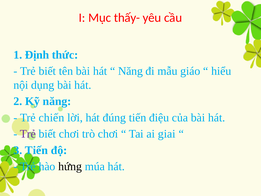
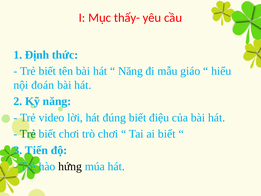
dụng: dụng -> đoán (43, 85)
chiến: chiến -> video (51, 117)
đúng tiến: tiến -> biết (138, 117)
Trẻ colour: purple -> green (28, 134)
ai giai: giai -> biết (167, 134)
